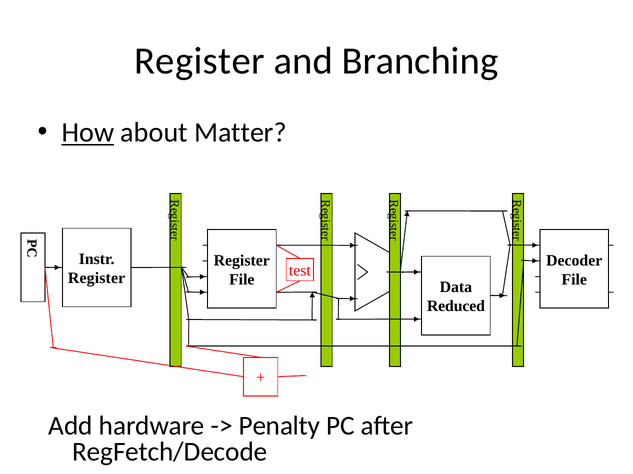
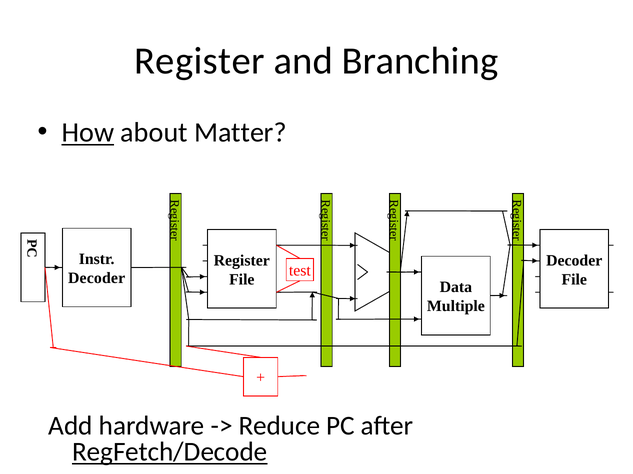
Register: Register -> Decoder (97, 279)
Reduced: Reduced -> Multiple (456, 307)
Penalty: Penalty -> Reduce (279, 426)
RegFetch/Decode underline: none -> present (170, 453)
